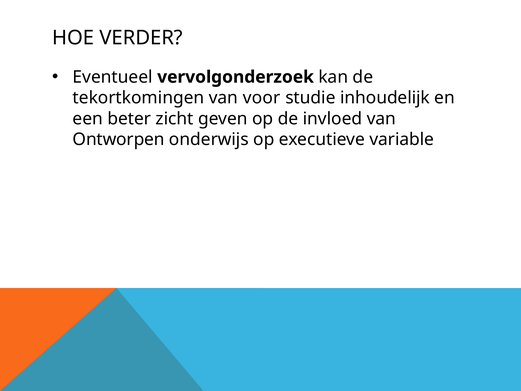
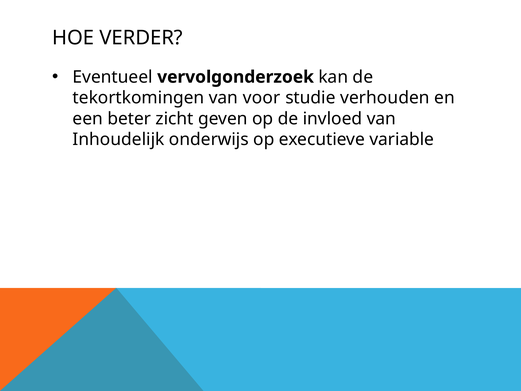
inhoudelijk: inhoudelijk -> verhouden (385, 98)
Ontworpen: Ontworpen -> Inhoudelijk (119, 139)
